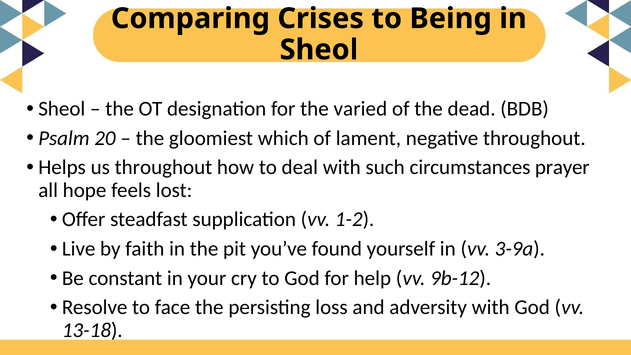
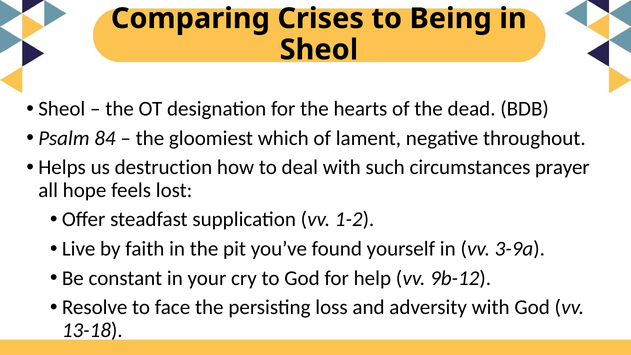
varied: varied -> hearts (360, 109)
20: 20 -> 84 (105, 138)
us throughout: throughout -> destruction (163, 167)
